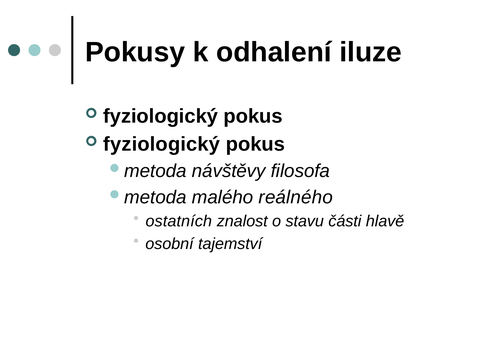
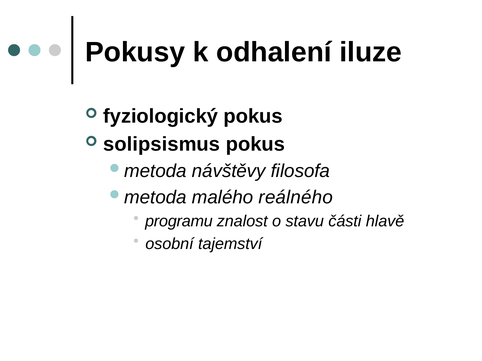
fyziologický: fyziologický -> solipsismus (162, 144)
ostatních: ostatních -> programu (179, 222)
